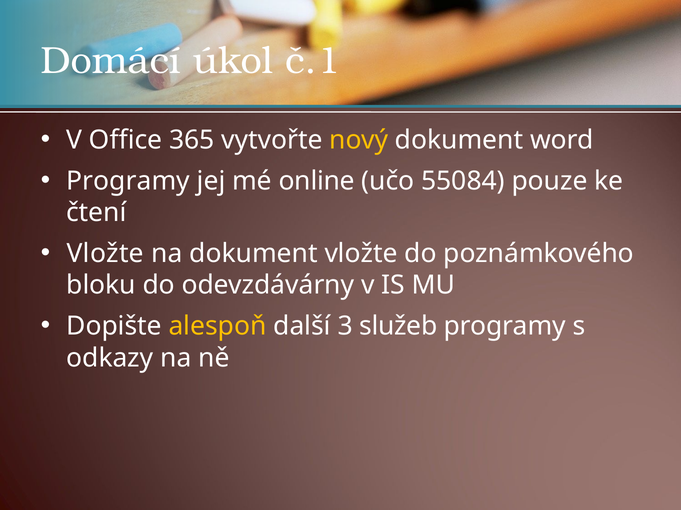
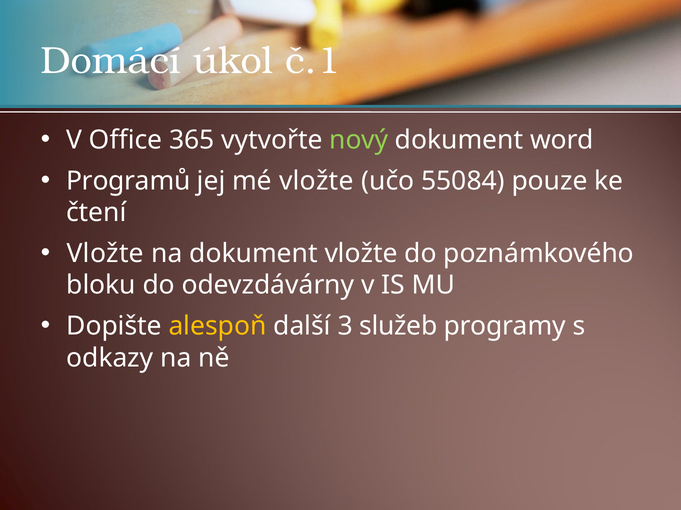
nový colour: yellow -> light green (359, 140)
Programy: Programy -> Programů (128, 181)
mé online: online -> vložte (316, 181)
